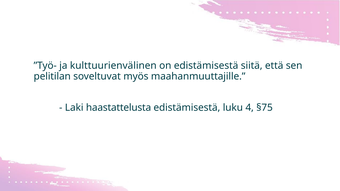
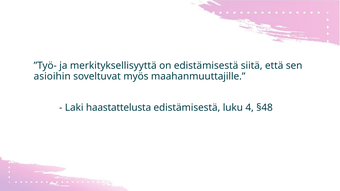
kulttuurienvälinen: kulttuurienvälinen -> merkityksellisyyttä (113, 66)
pelitilan: pelitilan -> asioihin (52, 76)
§75: §75 -> §48 (265, 108)
